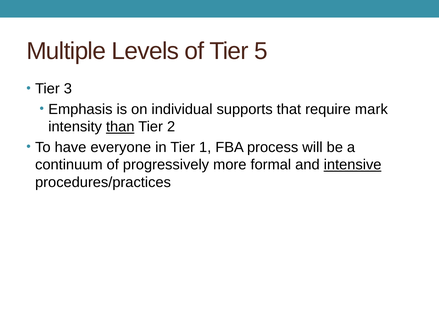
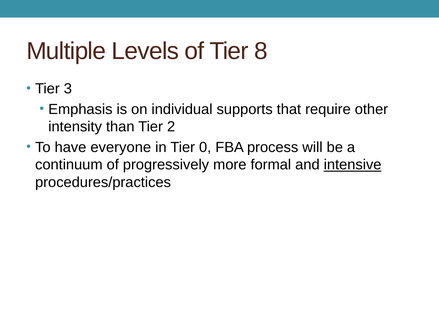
5: 5 -> 8 (261, 51)
mark: mark -> other (371, 109)
than underline: present -> none (120, 127)
1: 1 -> 0 (205, 147)
